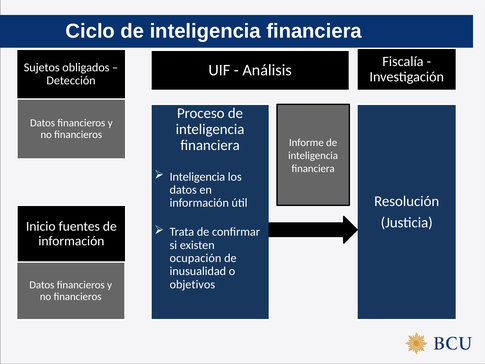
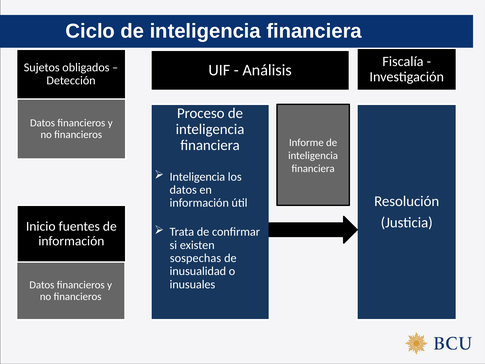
ocupación: ocupación -> sospechas (195, 258)
objetivos: objetivos -> inusuales (192, 284)
